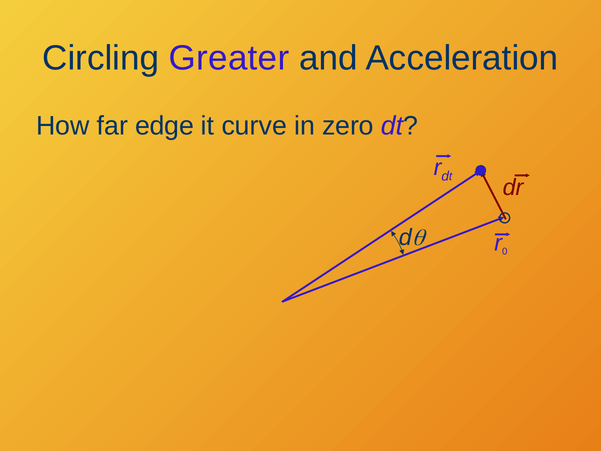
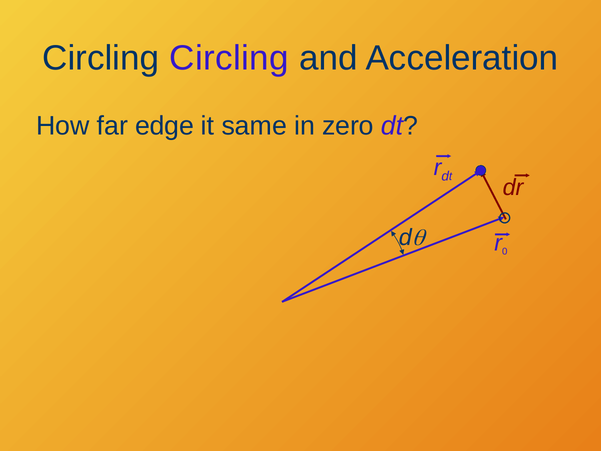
Circling Greater: Greater -> Circling (229, 58)
curve: curve -> same (254, 126)
